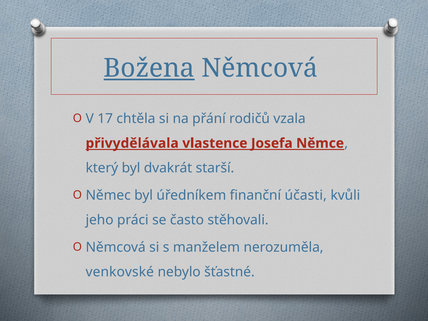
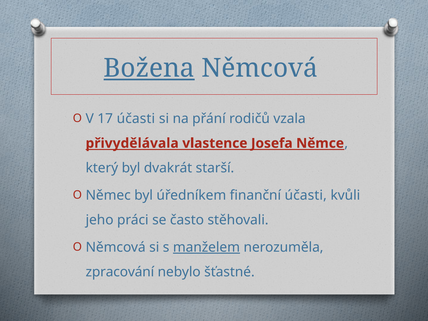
17 chtěla: chtěla -> účasti (136, 119)
manželem underline: none -> present (206, 247)
venkovské: venkovské -> zpracování (120, 272)
